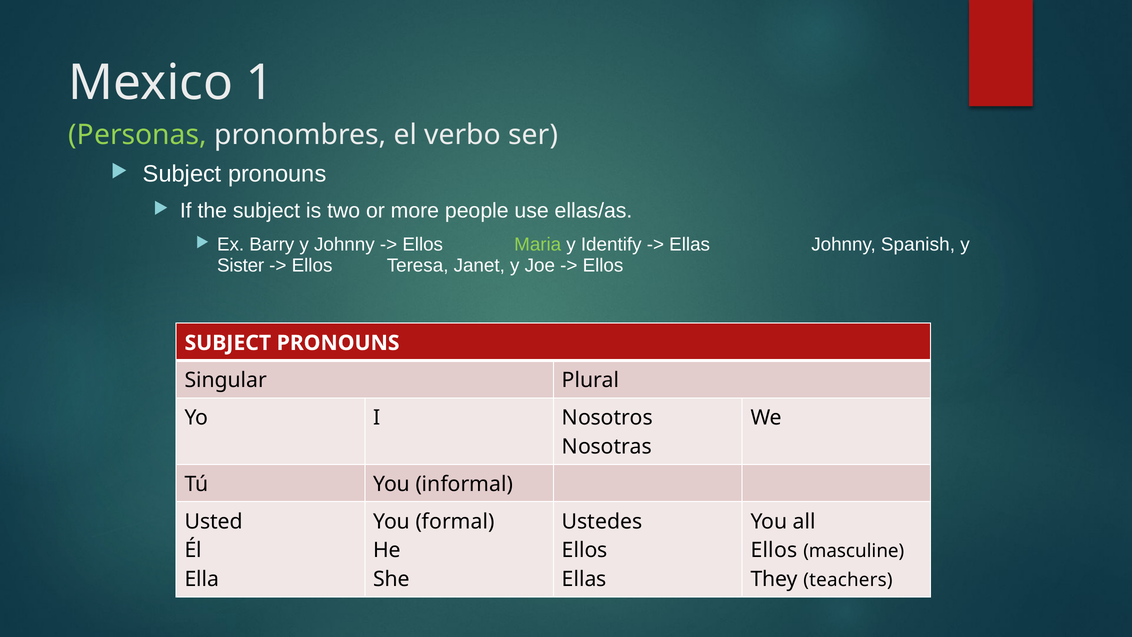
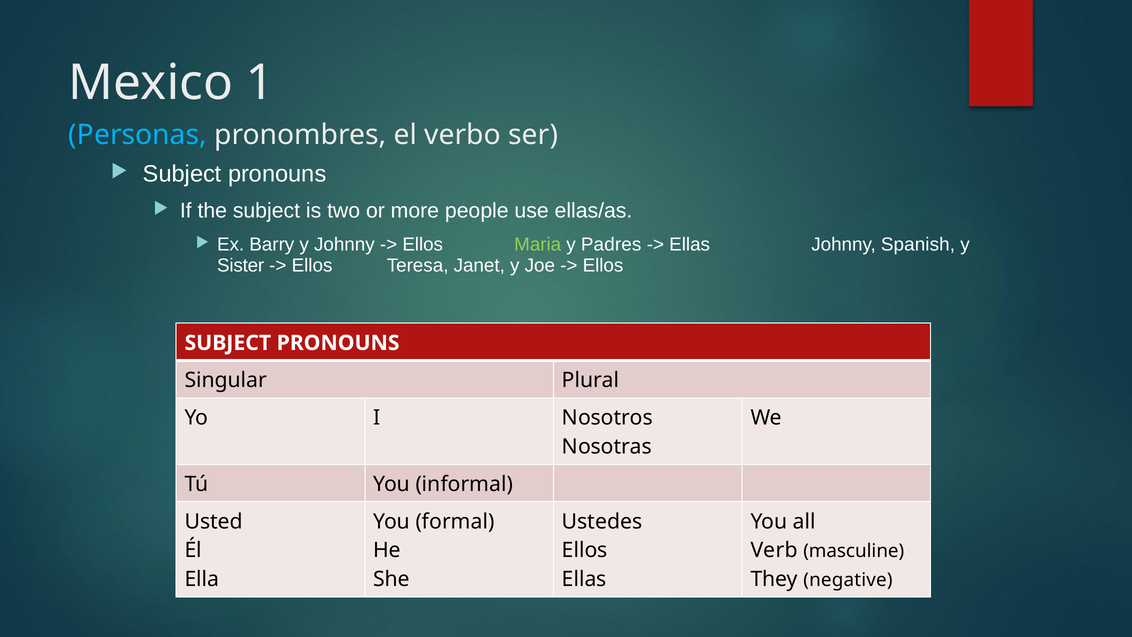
Personas colour: light green -> light blue (138, 135)
Identify: Identify -> Padres (611, 245)
Ellos: Ellos -> Verb (774, 550)
teachers: teachers -> negative (848, 580)
